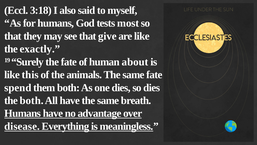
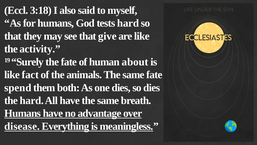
tests most: most -> hard (128, 23)
exactly: exactly -> activity (40, 49)
this: this -> fact (30, 75)
the both: both -> hard (32, 100)
